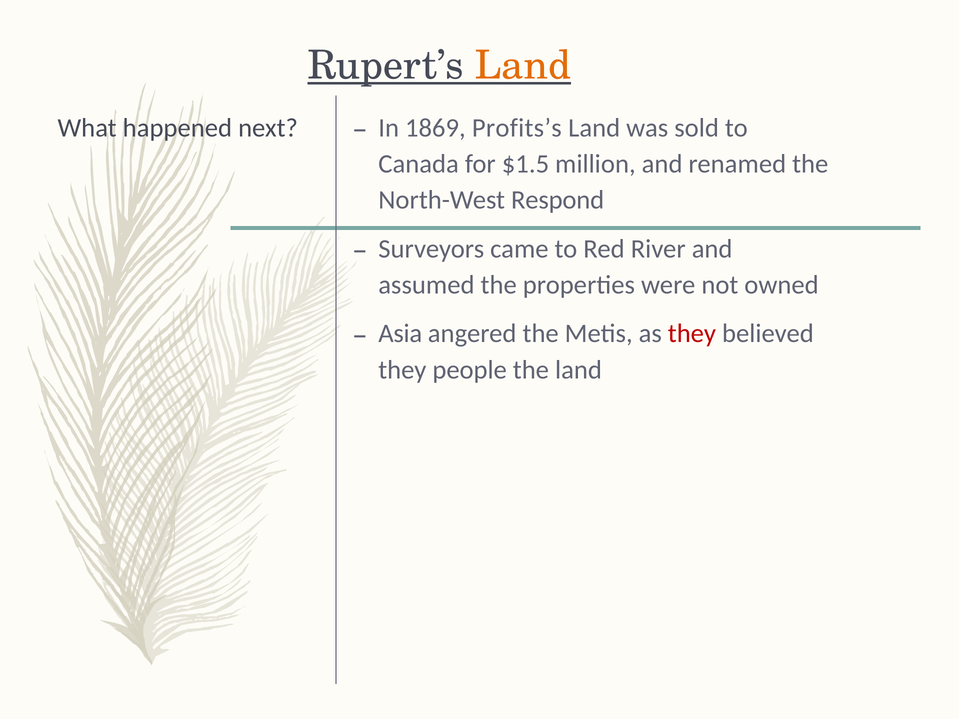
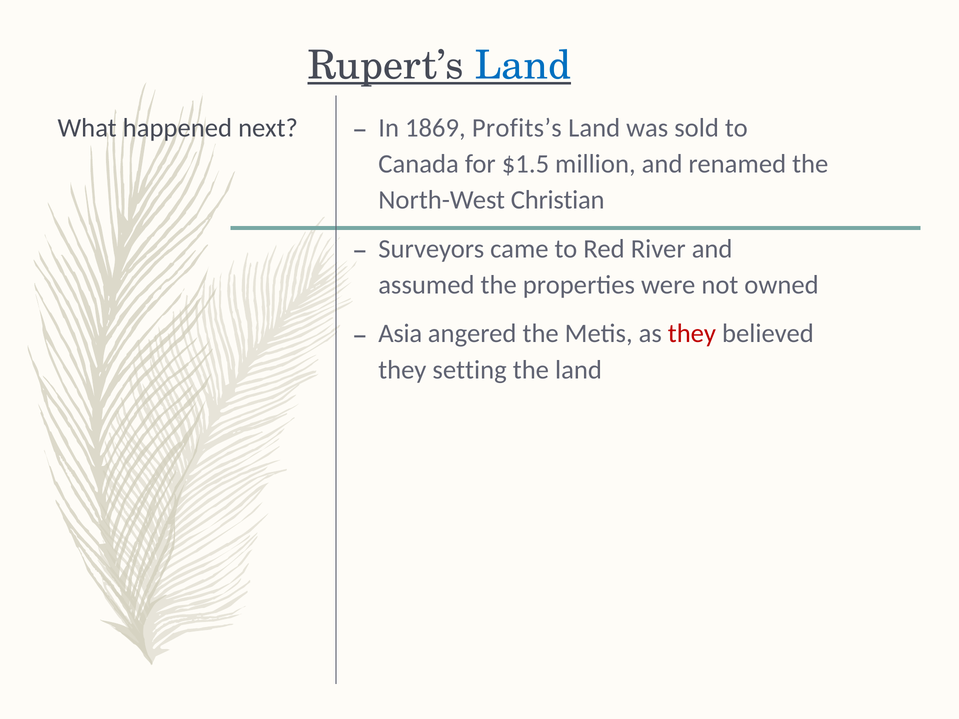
Land colour: orange -> blue (523, 66)
Respond: Respond -> Christian (558, 200)
people: people -> setting (470, 370)
